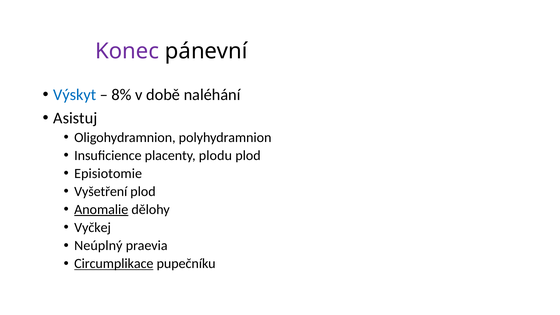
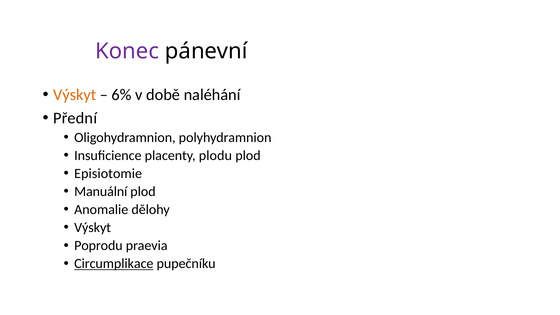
Výskyt colour: blue -> orange (75, 95)
8%: 8% -> 6% (122, 95)
Asistuj: Asistuj -> Přední (75, 118)
Vyšetření: Vyšetření -> Manuální (101, 192)
Anomalie underline: present -> none (101, 210)
Vyčkej: Vyčkej -> Výskyt (93, 228)
Neúplný: Neúplný -> Poprodu (98, 246)
